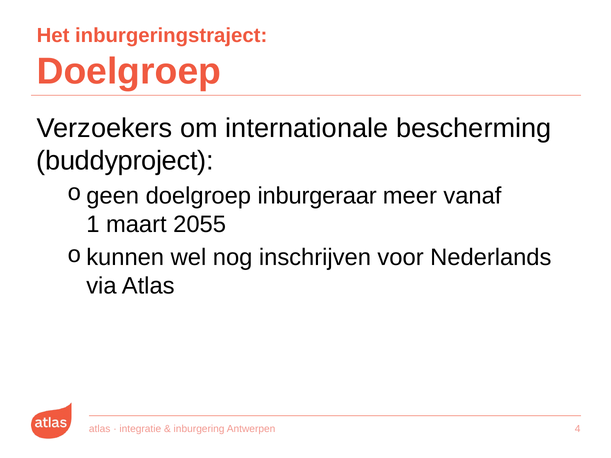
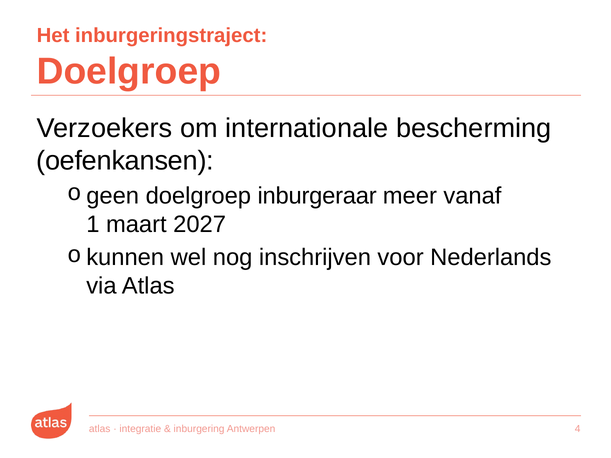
buddyproject: buddyproject -> oefenkansen (125, 161)
2055: 2055 -> 2027 (200, 224)
